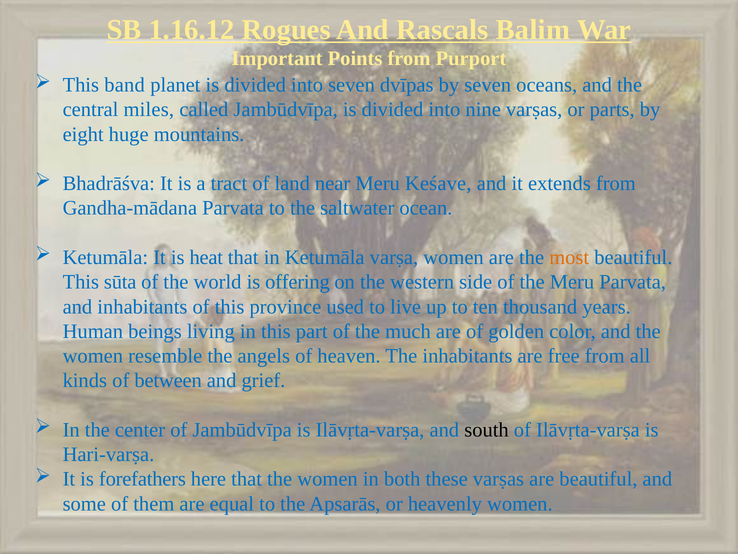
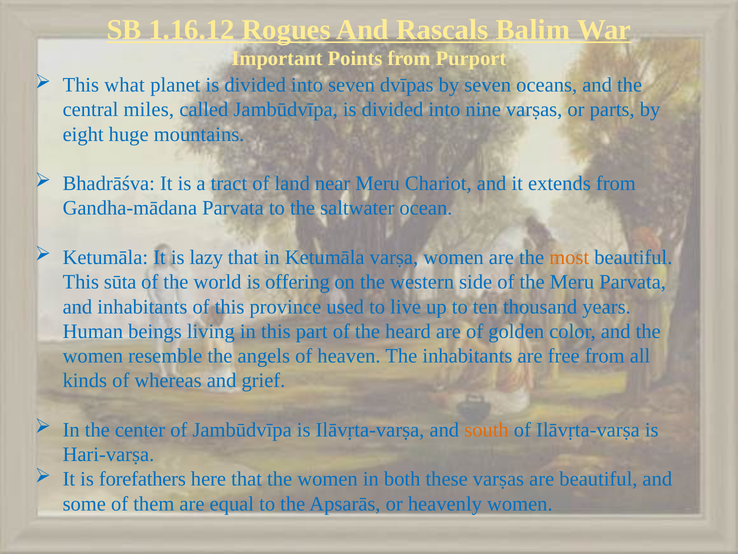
band: band -> what (125, 85)
Keśave: Keśave -> Chariot (438, 183)
heat: heat -> lazy (206, 257)
much: much -> heard (408, 331)
between: between -> whereas (168, 380)
south colour: black -> orange (487, 430)
